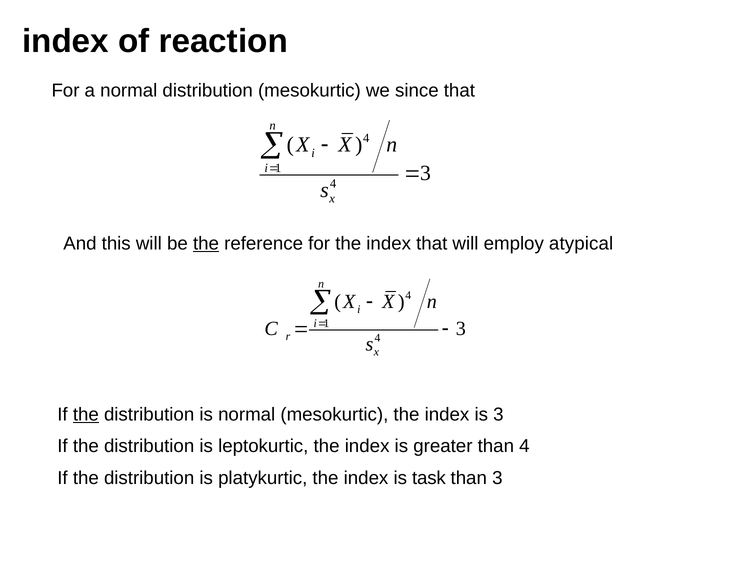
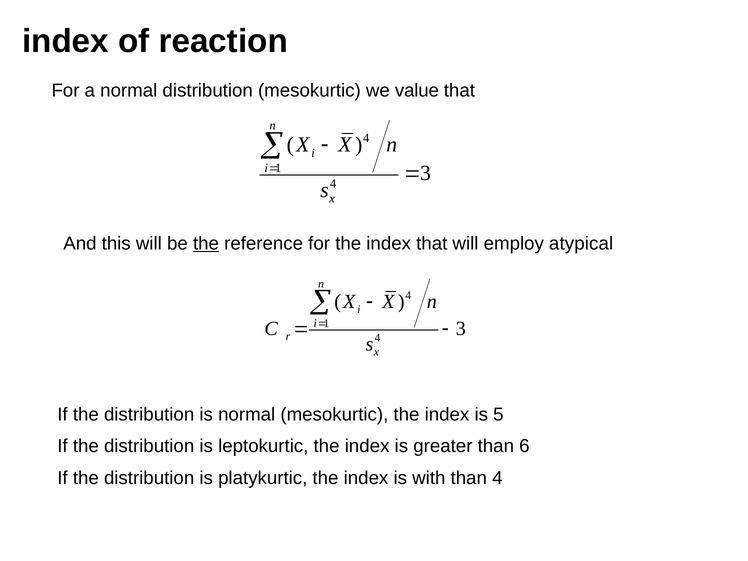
since: since -> value (417, 90)
the underline: present -> none (86, 414)
is 3: 3 -> 5 (498, 414)
than 4: 4 -> 6 (524, 446)
task: task -> with (429, 478)
than 3: 3 -> 4 (497, 478)
